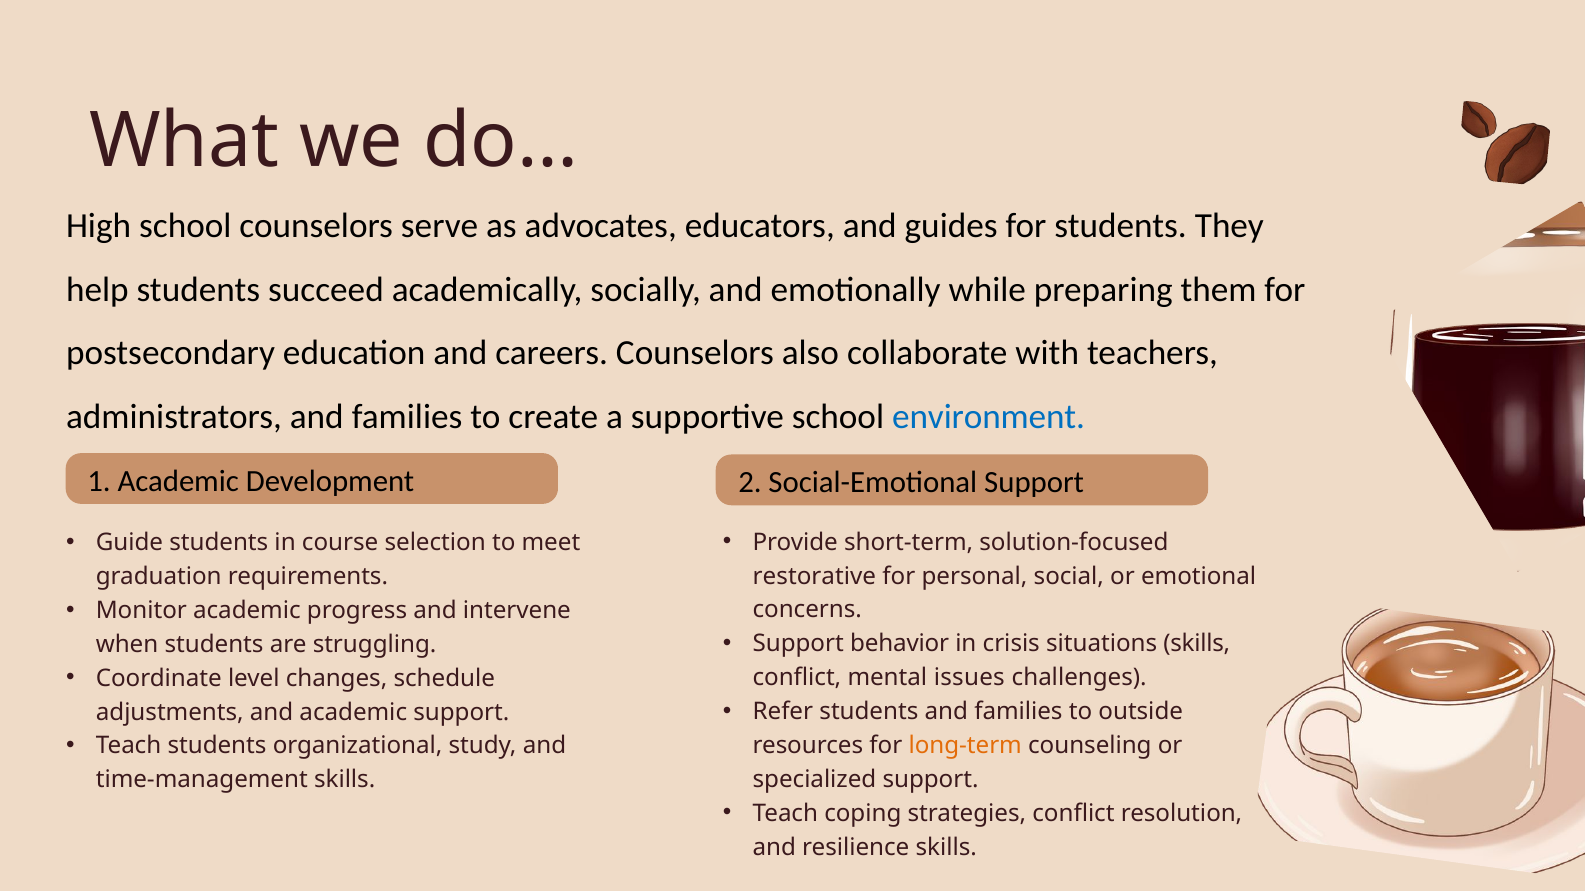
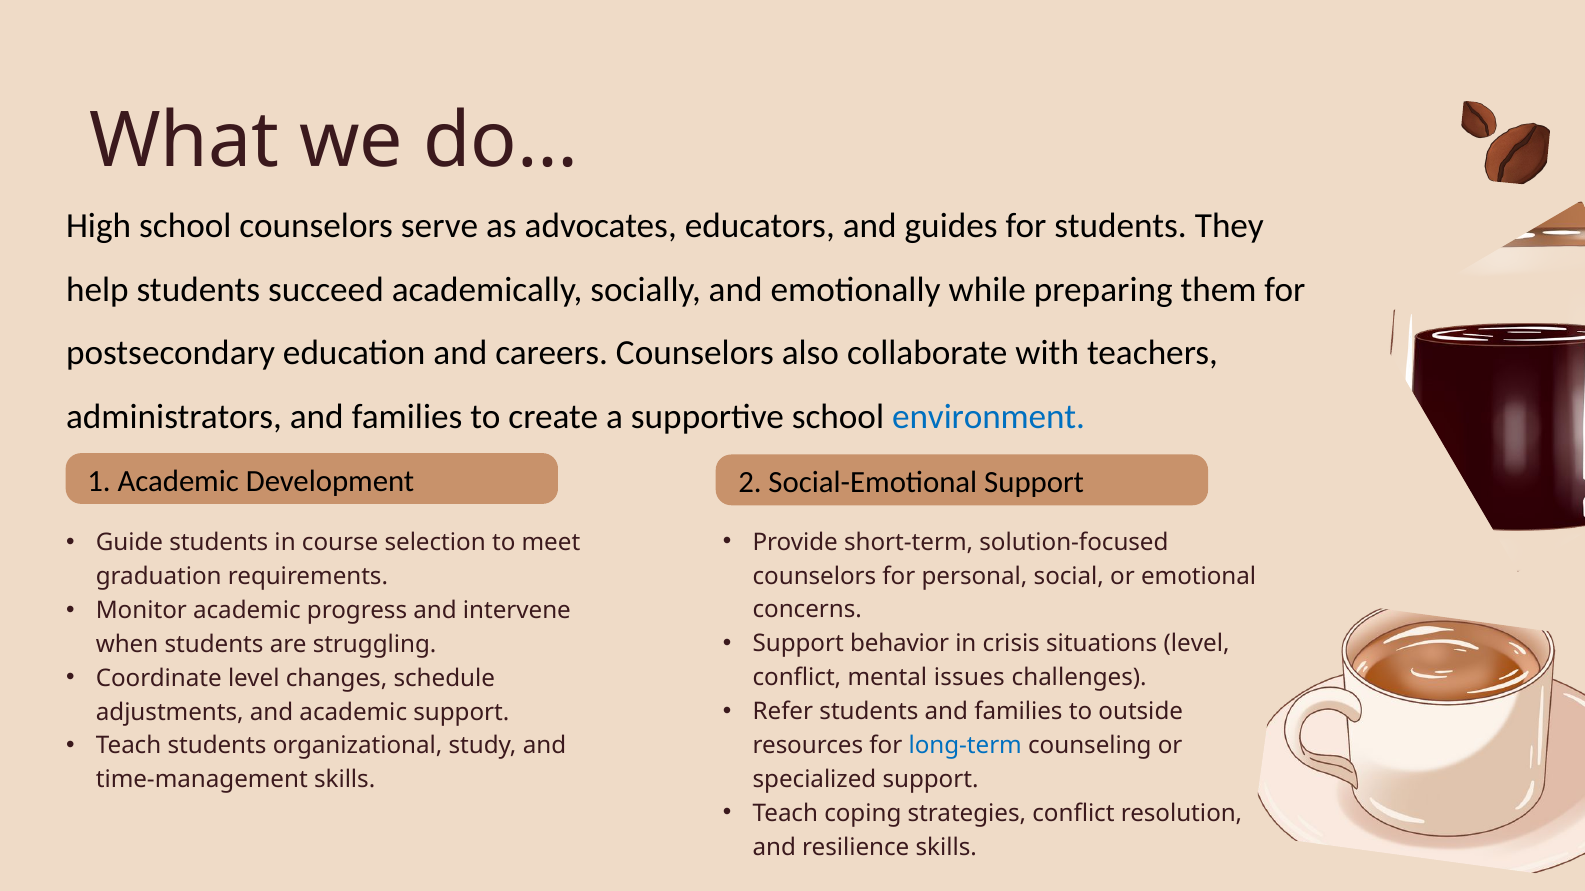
restorative: restorative -> counselors (814, 576)
situations skills: skills -> level (1197, 644)
long-term colour: orange -> blue (965, 746)
